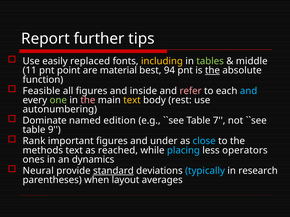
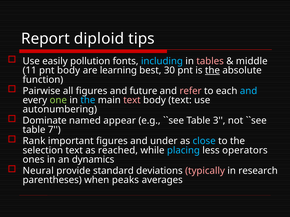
further: further -> diploid (99, 39)
replaced: replaced -> pollution (90, 61)
including colour: yellow -> light blue (162, 61)
tables colour: light green -> pink (210, 61)
pnt point: point -> body (69, 71)
material: material -> learning (118, 71)
94: 94 -> 30 (169, 71)
Feasible: Feasible -> Pairwise (42, 91)
inside: inside -> future (144, 91)
the colour: pink -> light blue (88, 100)
text colour: yellow -> pink (132, 100)
body rest: rest -> text (180, 100)
edition: edition -> appear (120, 121)
7: 7 -> 3 (219, 121)
9: 9 -> 7 (54, 130)
methods: methods -> selection (43, 151)
standard underline: present -> none (113, 171)
typically colour: light blue -> pink (205, 171)
layout: layout -> peaks (125, 180)
